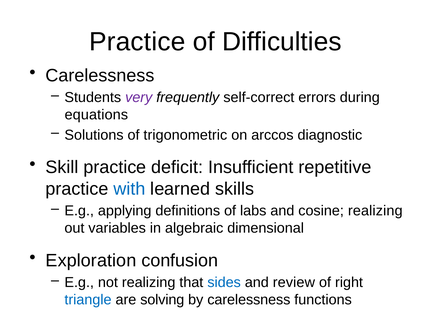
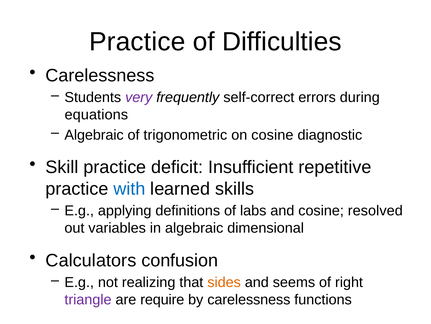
Solutions: Solutions -> Algebraic (94, 135)
on arccos: arccos -> cosine (272, 135)
cosine realizing: realizing -> resolved (375, 210)
Exploration: Exploration -> Calculators (91, 260)
sides colour: blue -> orange (224, 282)
review: review -> seems (294, 282)
triangle colour: blue -> purple (88, 299)
solving: solving -> require (162, 299)
